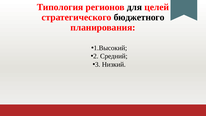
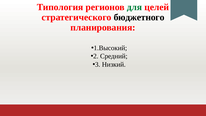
для colour: black -> green (134, 7)
